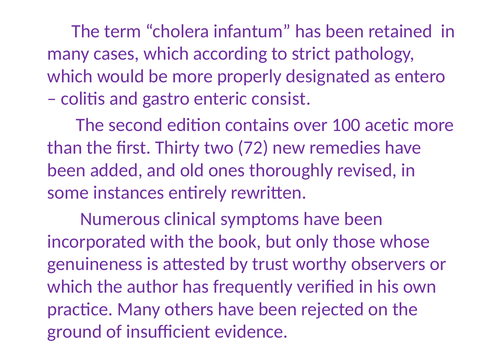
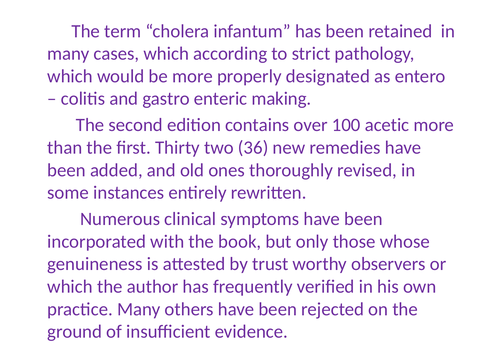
consist: consist -> making (281, 99)
72: 72 -> 36 (253, 148)
